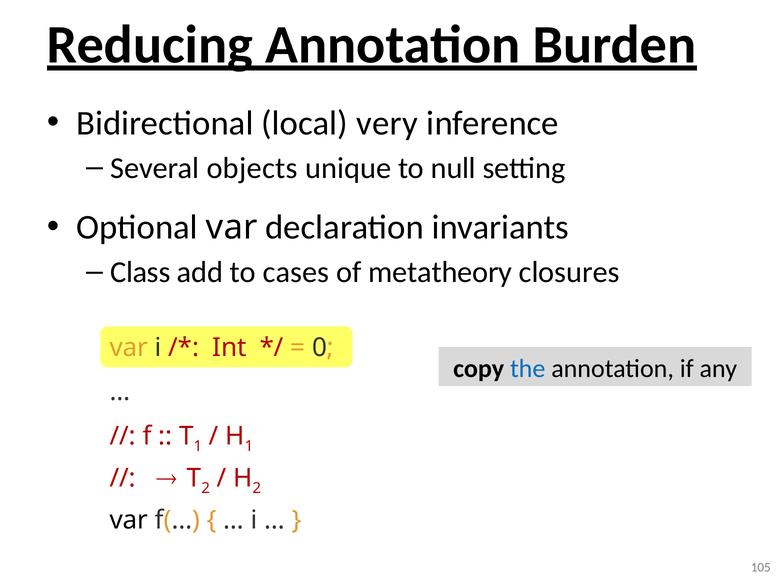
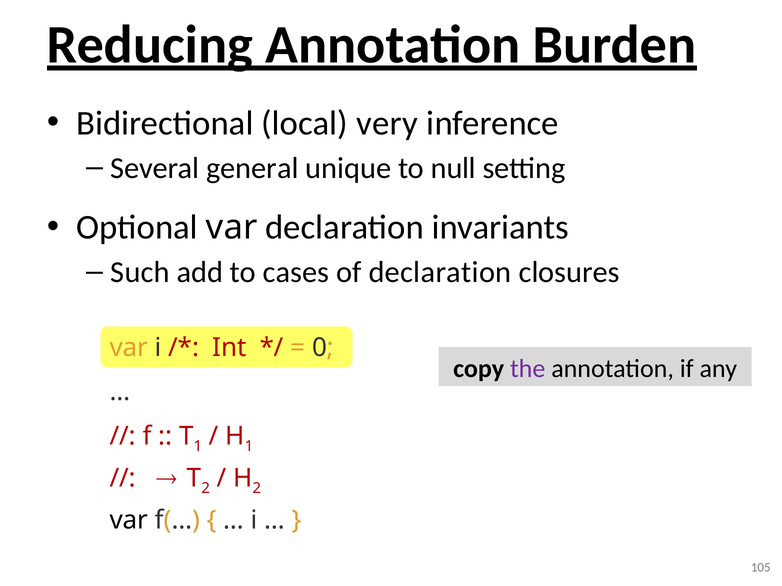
objects: objects -> general (252, 168)
Class: Class -> Such (140, 273)
of metatheory: metatheory -> declaration (440, 273)
the colour: blue -> purple (528, 369)
